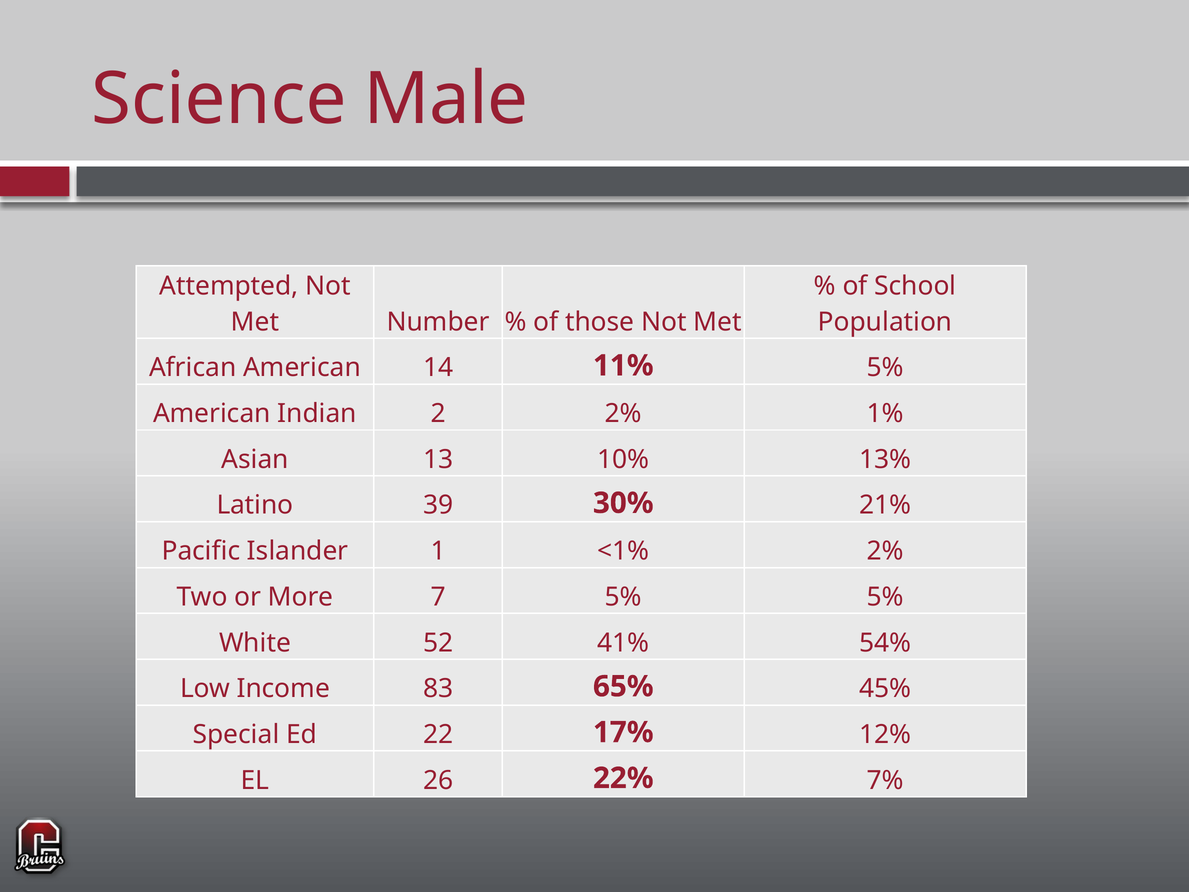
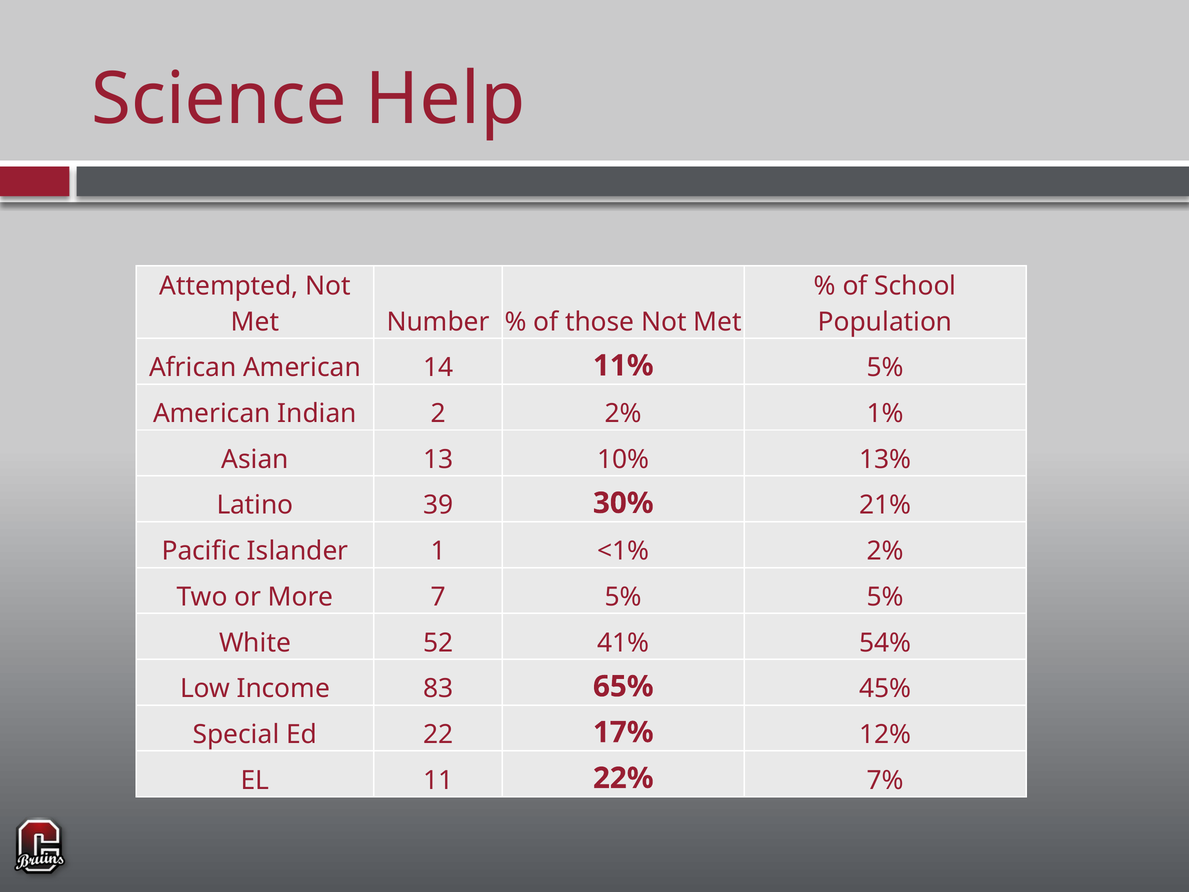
Male: Male -> Help (445, 99)
26: 26 -> 11 (438, 780)
